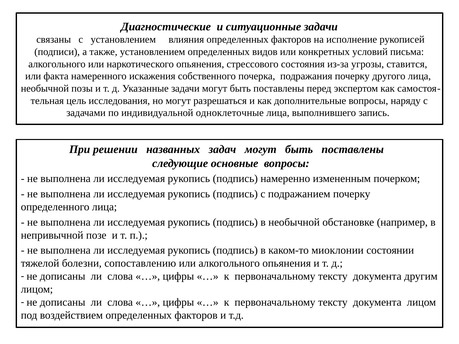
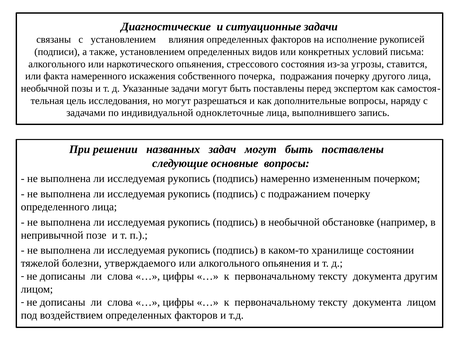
миоклонии: миоклонии -> хранилище (338, 250)
сопоставлению: сопоставлению -> утверждаемого (140, 263)
